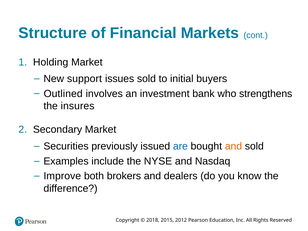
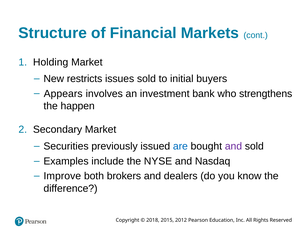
support: support -> restricts (85, 79)
Outlined: Outlined -> Appears (63, 94)
insures: insures -> happen (78, 106)
and colour: orange -> purple (233, 146)
